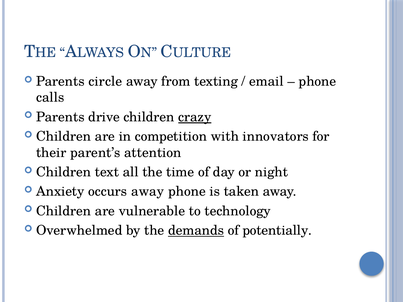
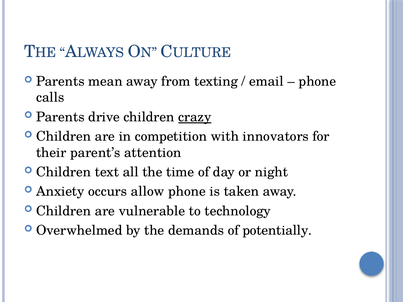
circle: circle -> mean (105, 82)
occurs away: away -> allow (148, 192)
demands underline: present -> none (196, 231)
